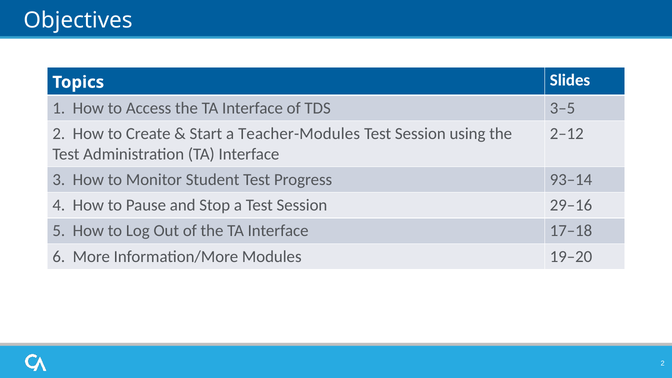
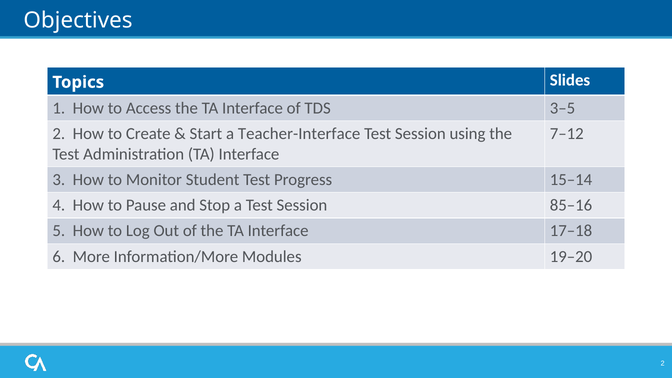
Teacher-Modules: Teacher-Modules -> Teacher-Interface (299, 134)
2–12: 2–12 -> 7–12 (567, 134)
93–14: 93–14 -> 15–14 (571, 180)
29–16: 29–16 -> 85–16 (571, 205)
